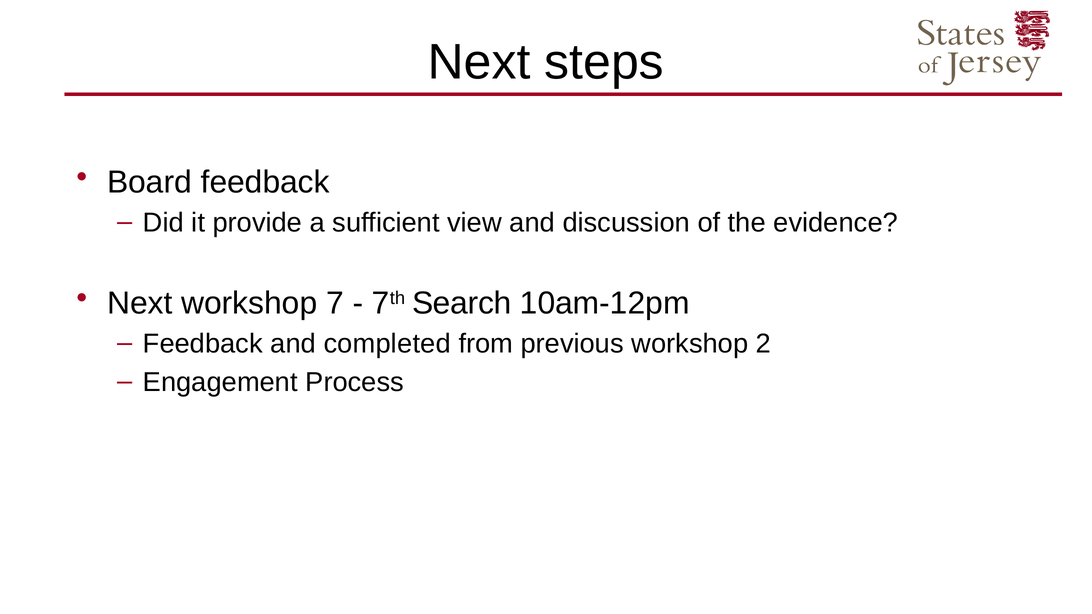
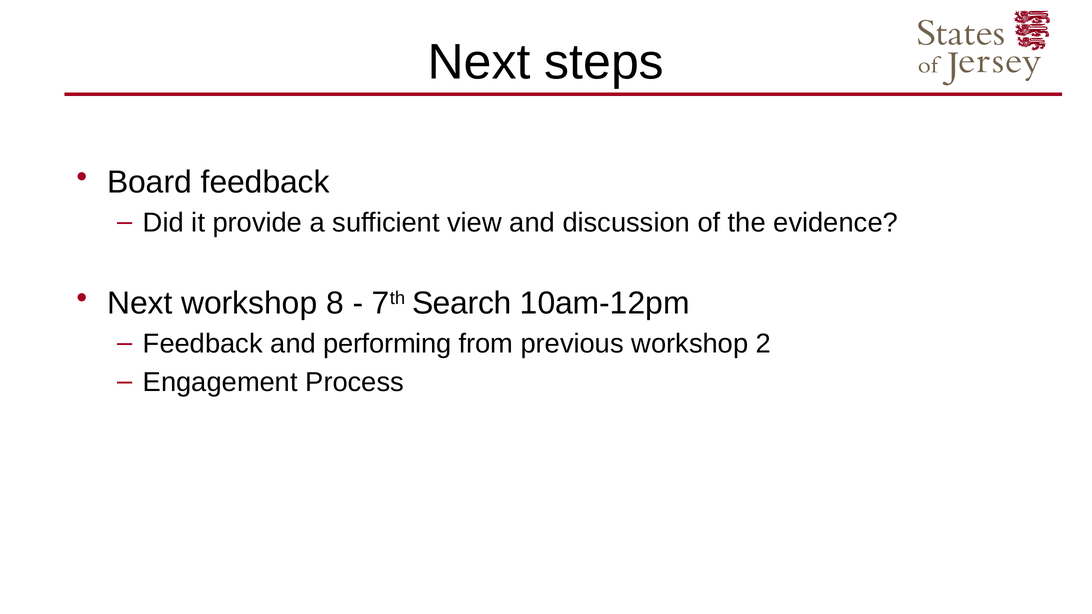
7: 7 -> 8 (335, 303)
completed: completed -> performing (387, 344)
